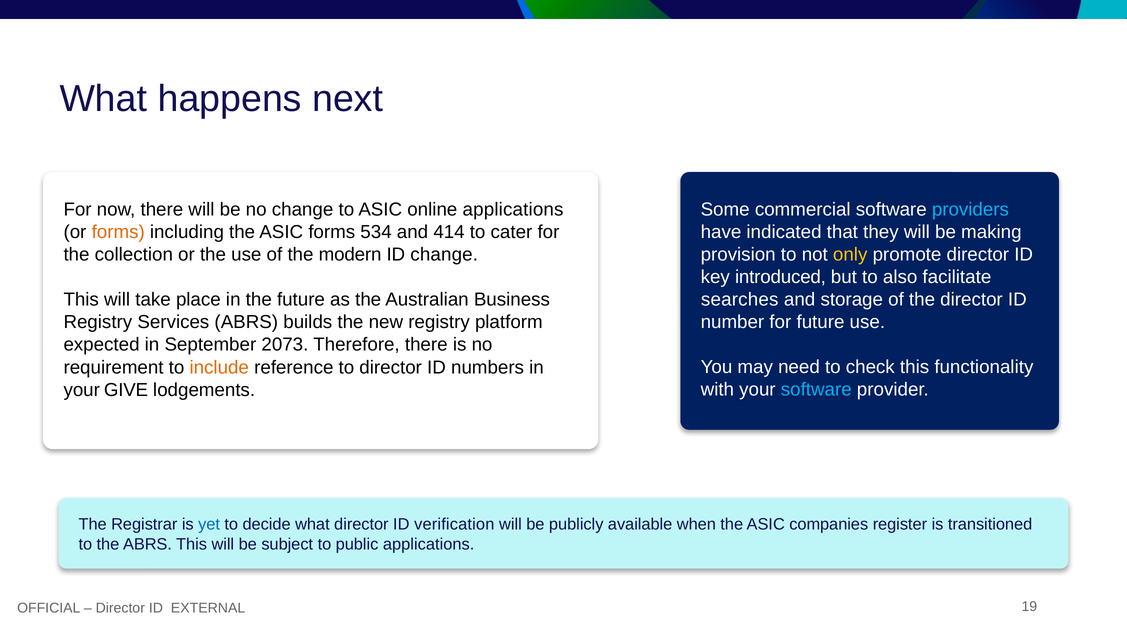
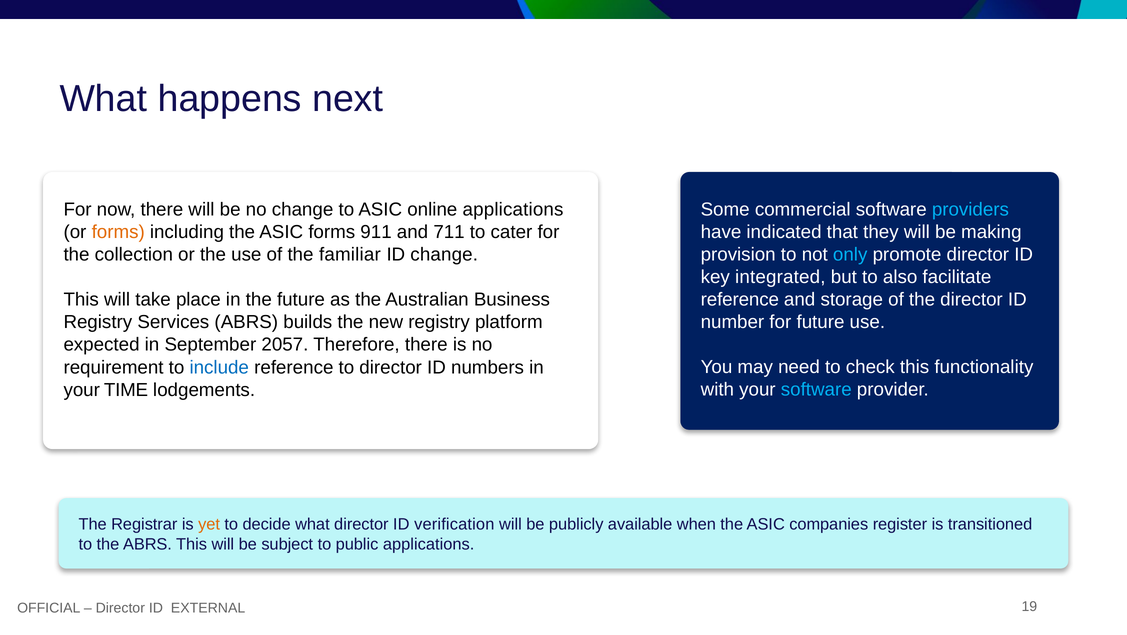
534: 534 -> 911 (376, 232)
414: 414 -> 711 (449, 232)
only colour: yellow -> light blue (850, 254)
modern: modern -> familiar (350, 254)
introduced: introduced -> integrated (780, 277)
searches: searches -> reference (740, 299)
2073: 2073 -> 2057 (285, 345)
include colour: orange -> blue (219, 367)
GIVE: GIVE -> TIME (126, 390)
yet colour: blue -> orange (209, 524)
